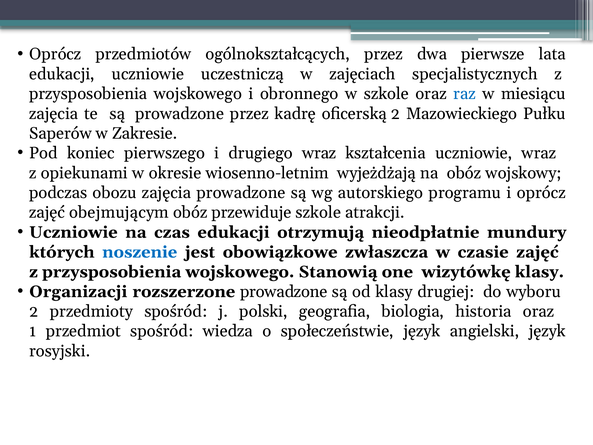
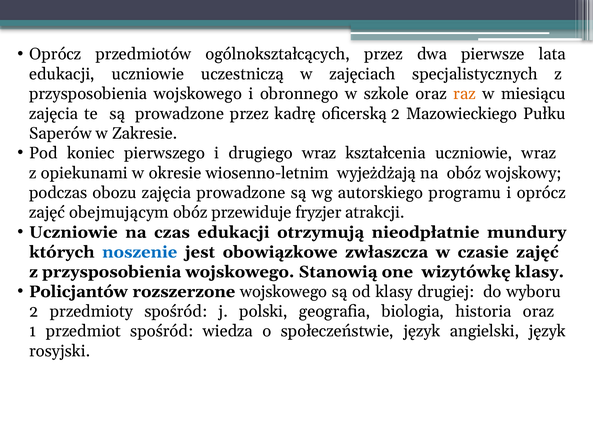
raz colour: blue -> orange (465, 94)
przewiduje szkole: szkole -> fryzjer (318, 212)
Organizacji: Organizacji -> Policjantów (78, 291)
rozszerzone prowadzone: prowadzone -> wojskowego (284, 291)
